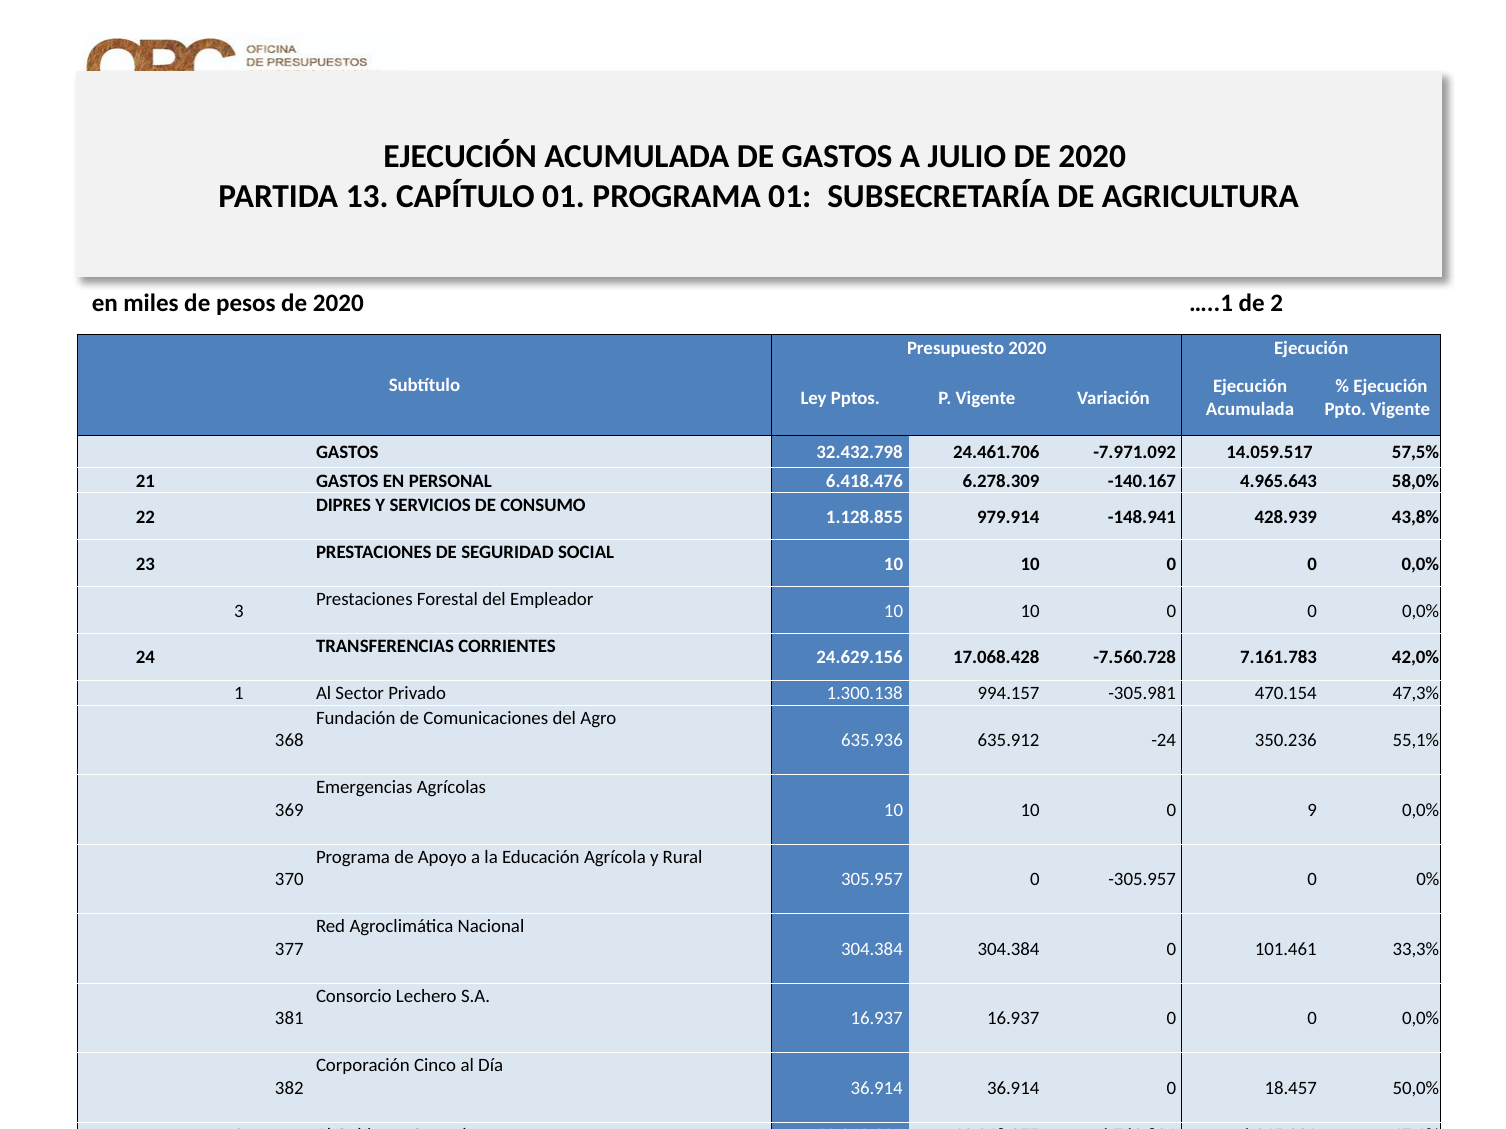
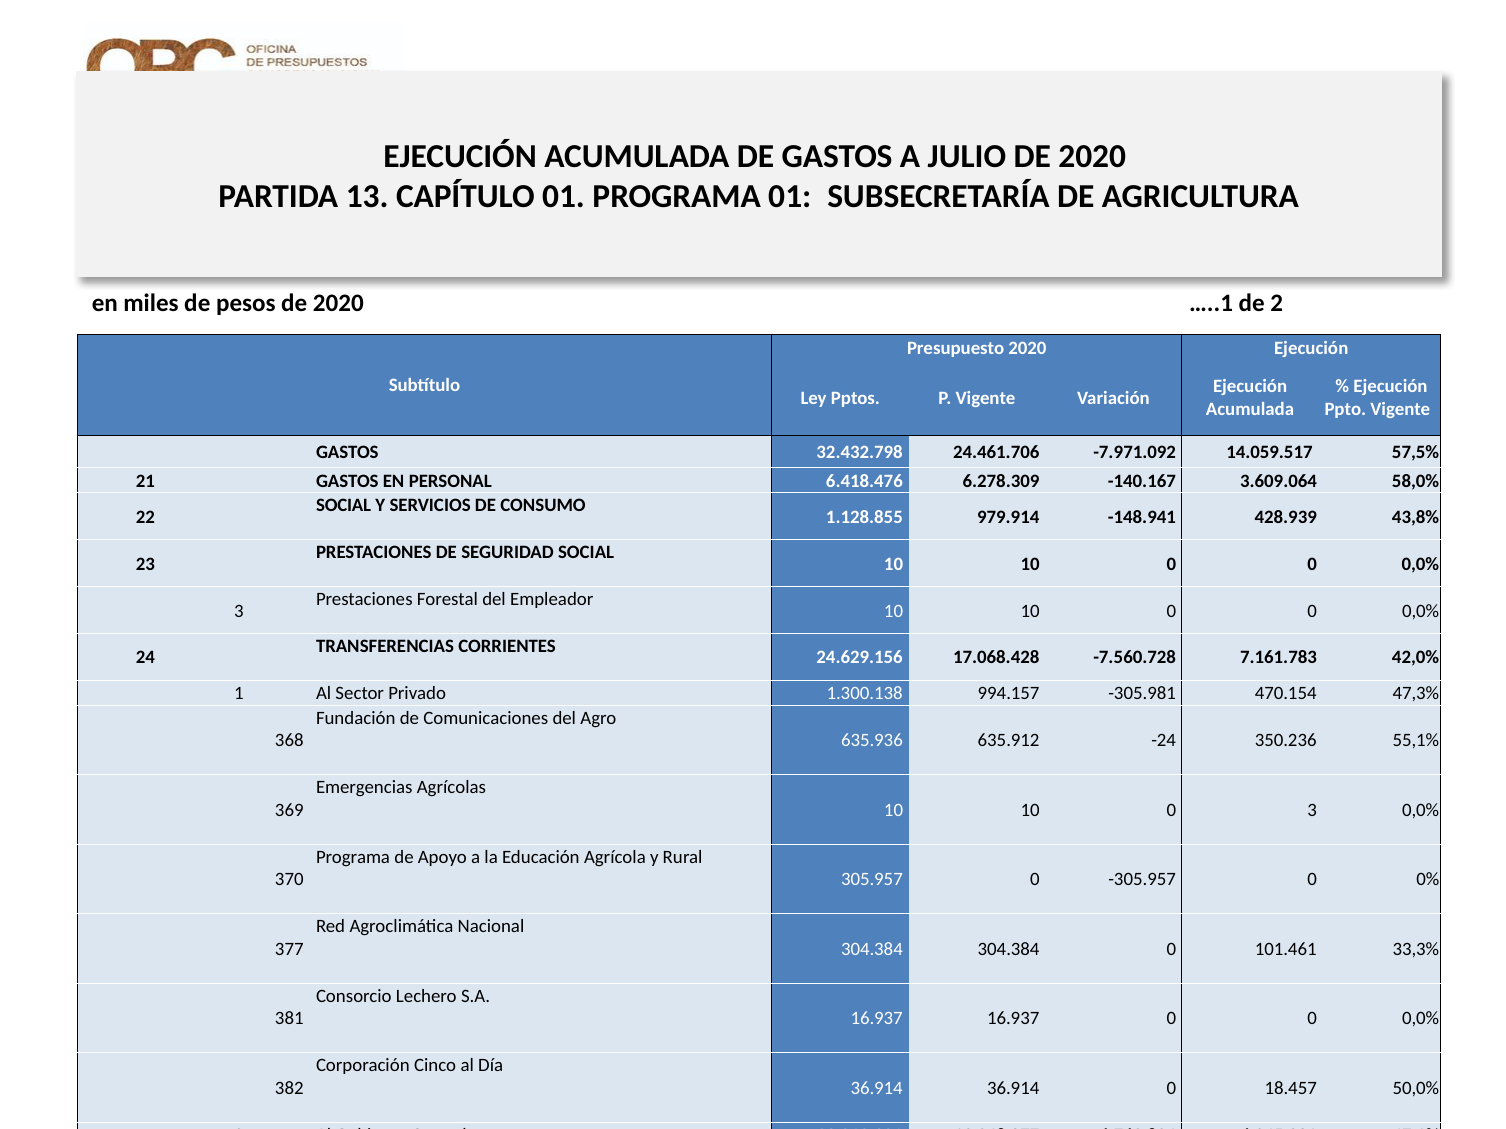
4.965.643: 4.965.643 -> 3.609.064 (1278, 481)
DIPRES: DIPRES -> SOCIAL (344, 506)
0 9: 9 -> 3 (1312, 811)
